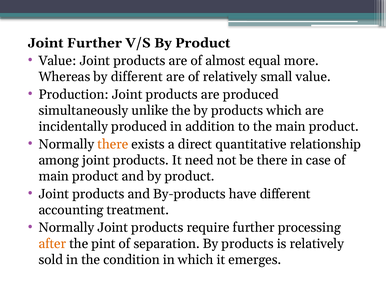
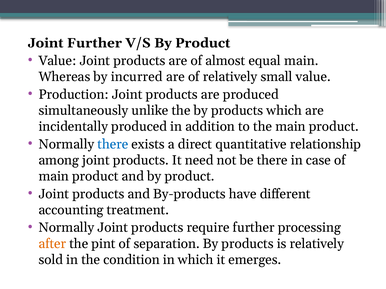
equal more: more -> main (301, 61)
by different: different -> incurred (137, 77)
there colour: orange -> blue (113, 144)
